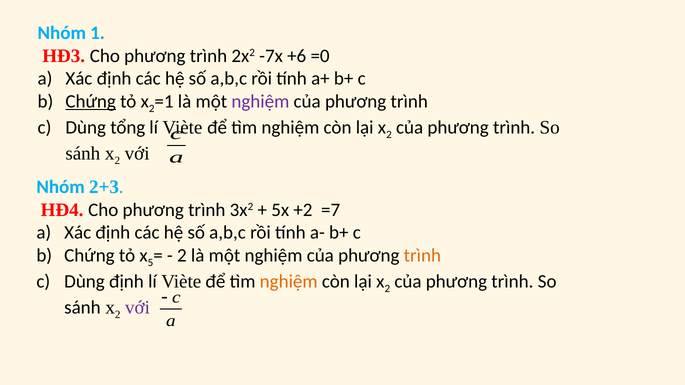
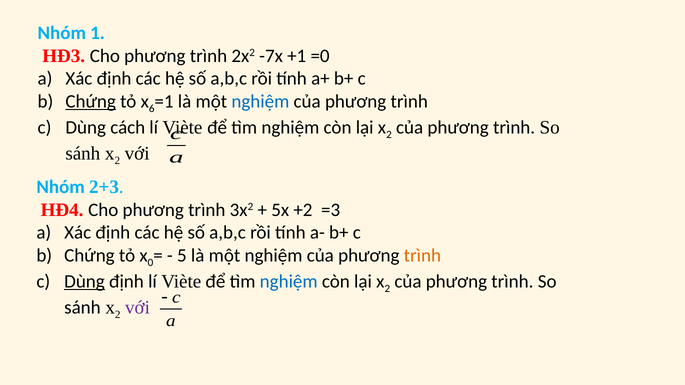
+6: +6 -> +1 (297, 56)
2: 2 -> 6 (152, 109)
nghiệm colour: purple -> blue (260, 101)
tổng: tổng -> cách (128, 127)
=7: =7 -> =3 (331, 210)
5: 5 -> 0 (151, 263)
2: 2 -> 5 (182, 256)
Dùng underline: none -> present (84, 282)
nghiệm colour: orange -> blue (289, 282)
